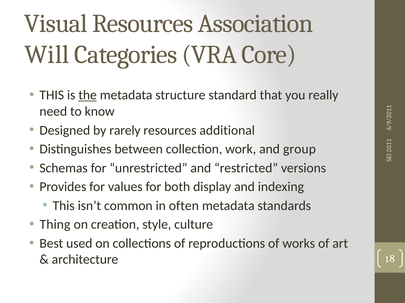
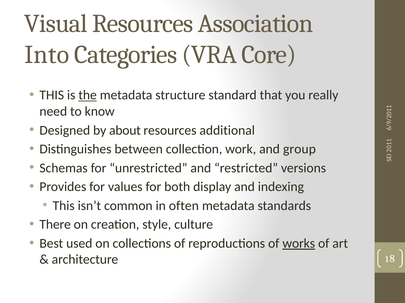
Will: Will -> Into (47, 55)
rarely: rarely -> about (125, 131)
Thing: Thing -> There (55, 225)
works underline: none -> present (299, 244)
